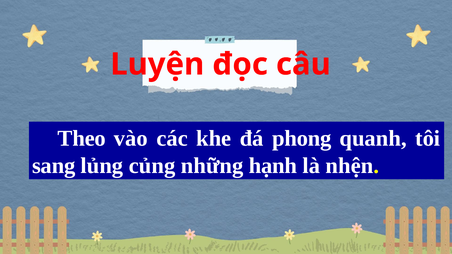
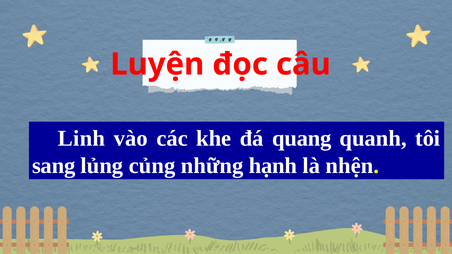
Theo: Theo -> Linh (82, 139)
phong: phong -> quang (302, 139)
